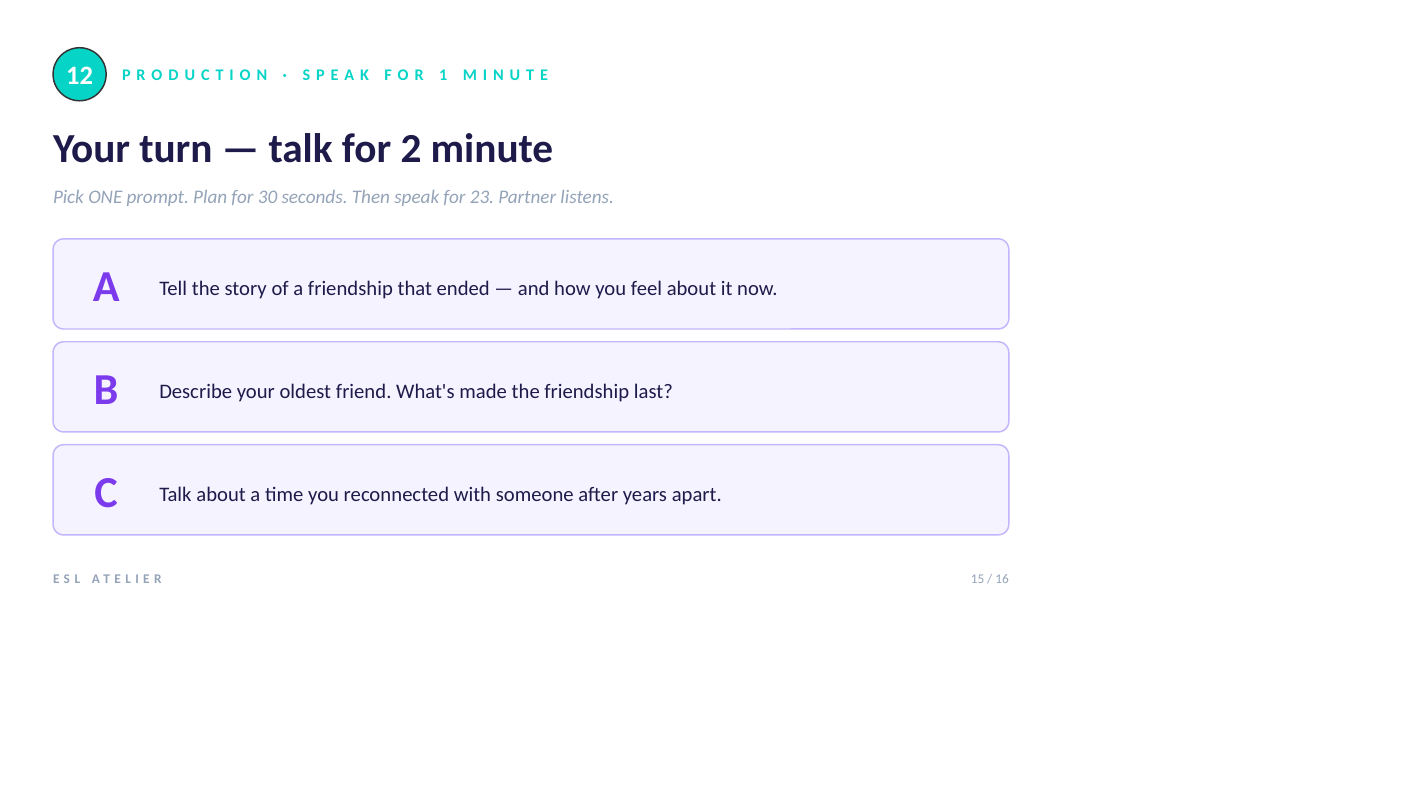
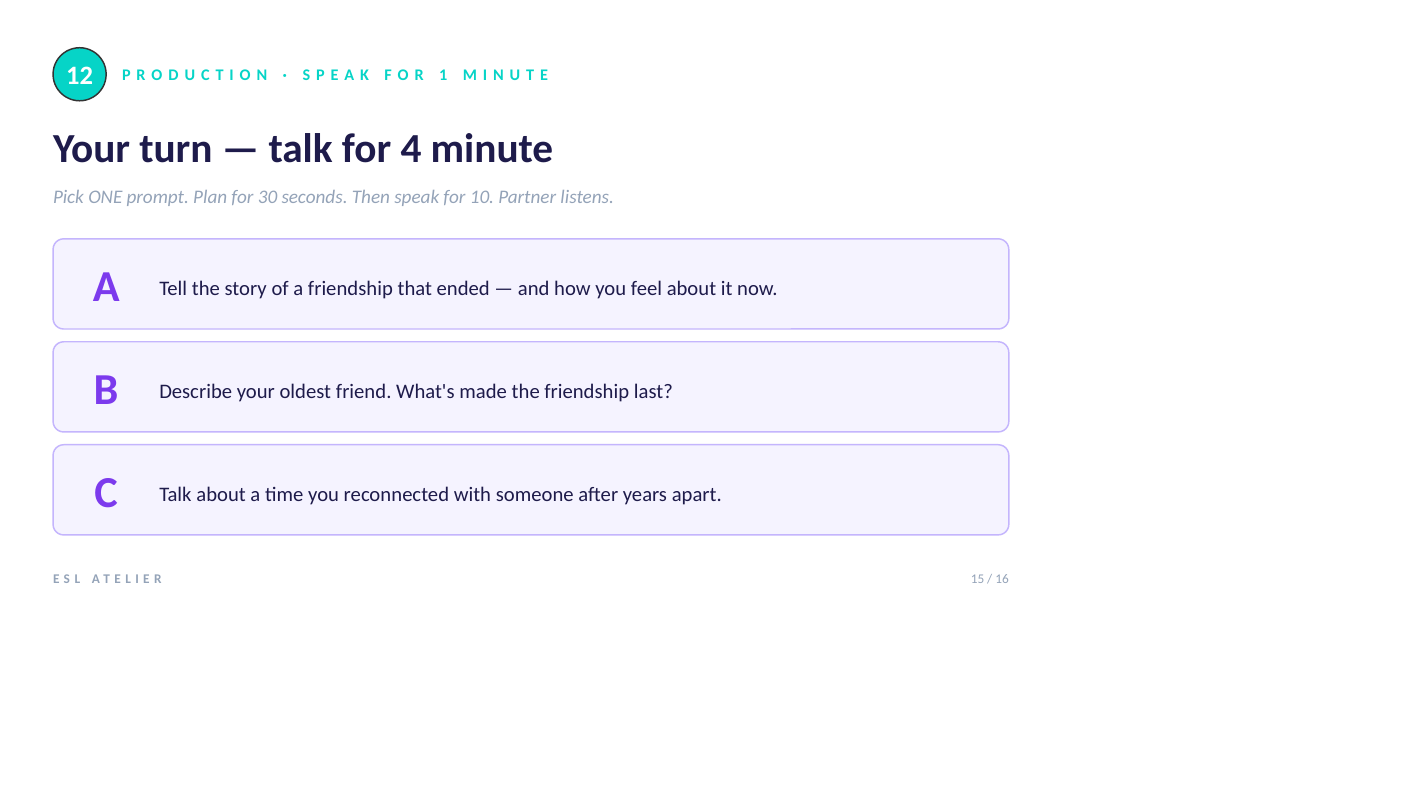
2: 2 -> 4 (411, 149)
23: 23 -> 10 (482, 198)
